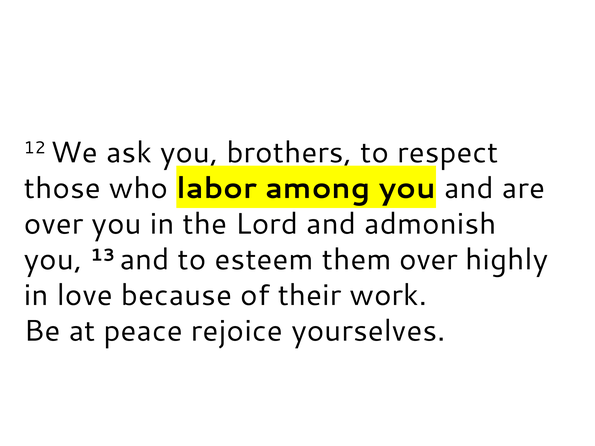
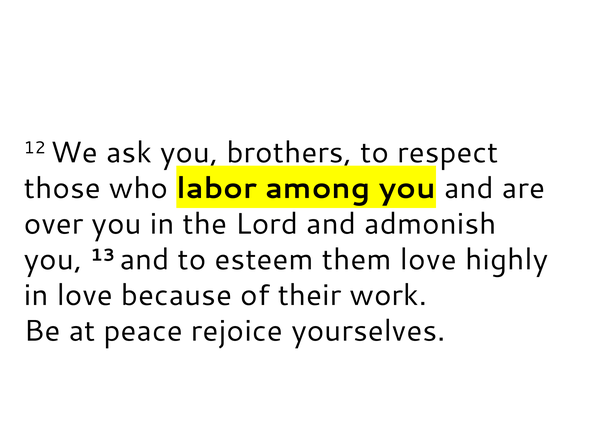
them over: over -> love (428, 260)
